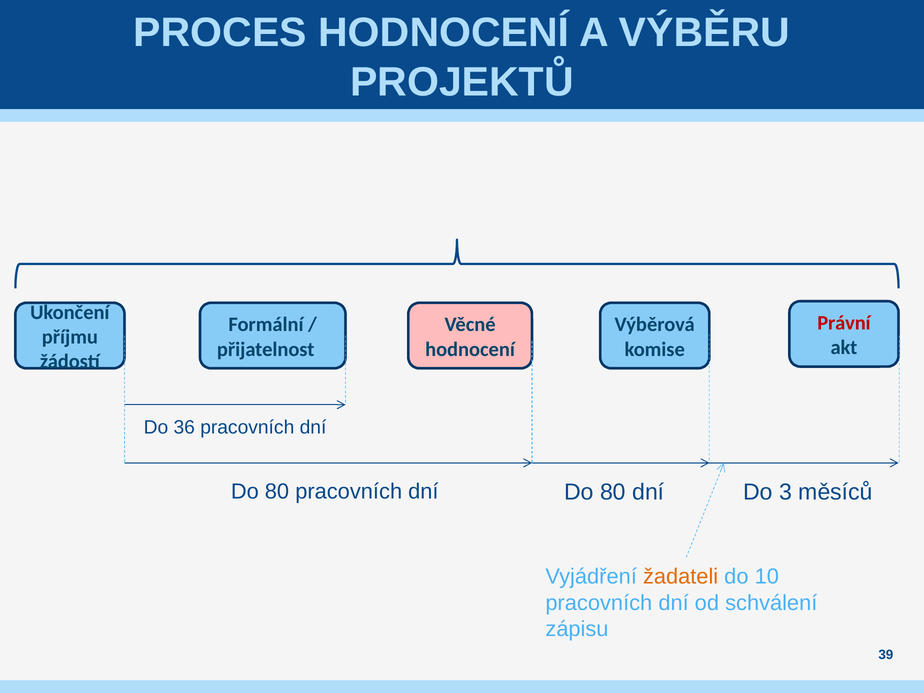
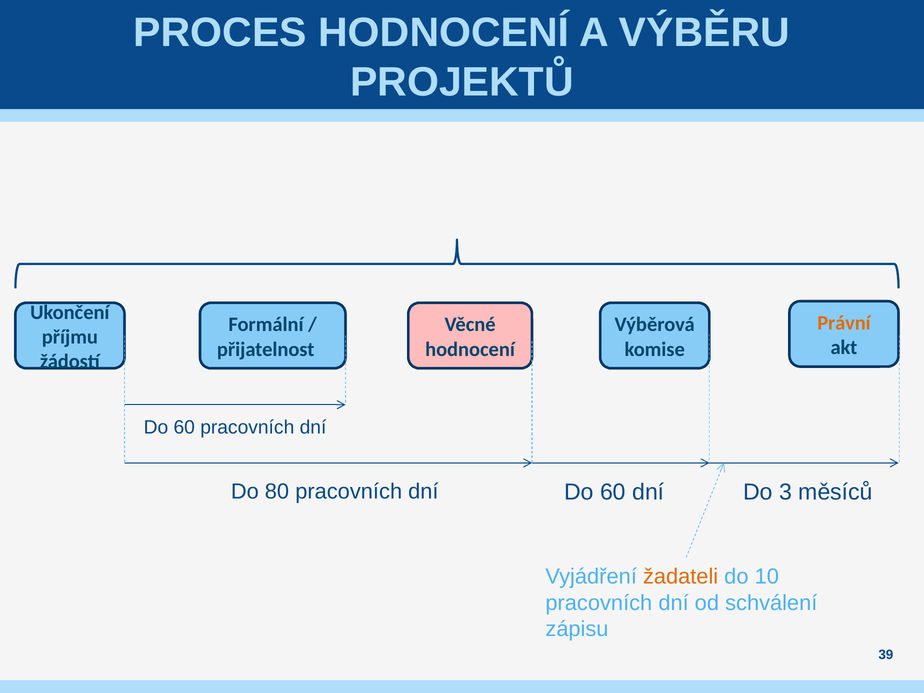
Právní colour: red -> orange (844, 323)
36: 36 -> 60 (184, 427)
80: 80 -> 60 (613, 492)
